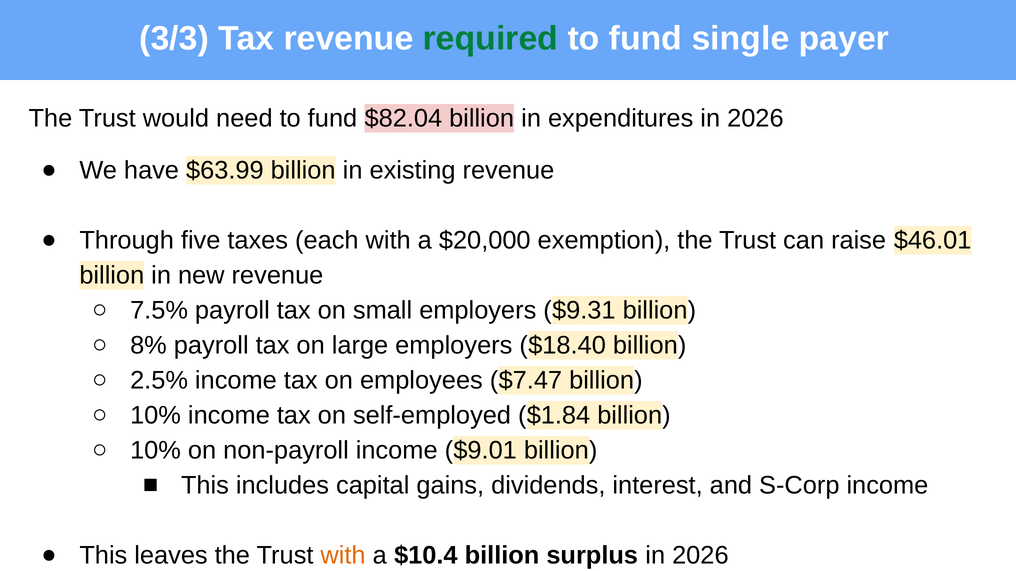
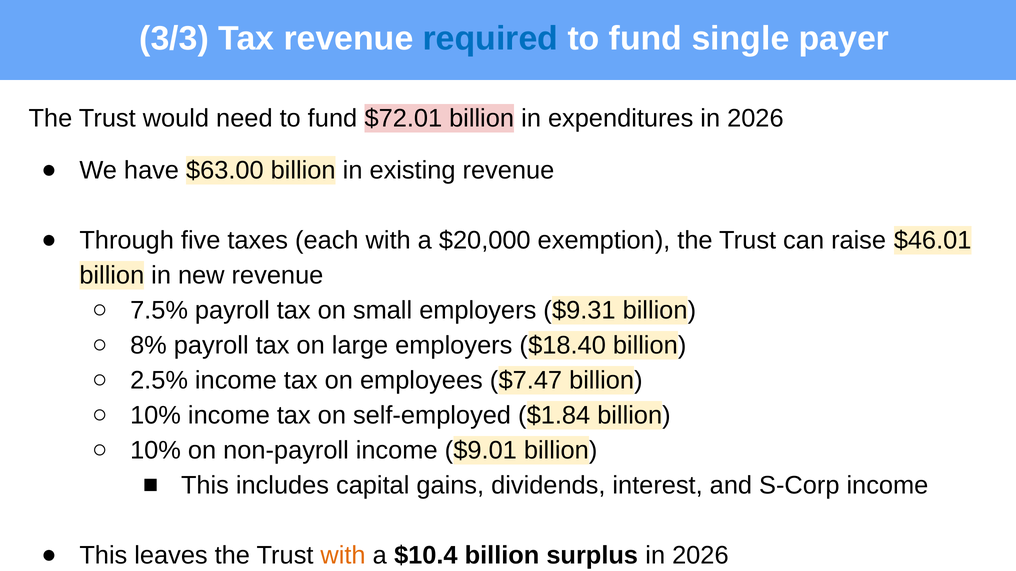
required colour: green -> blue (490, 38)
$82.04: $82.04 -> $72.01 (403, 119)
$63.99: $63.99 -> $63.00 (225, 171)
